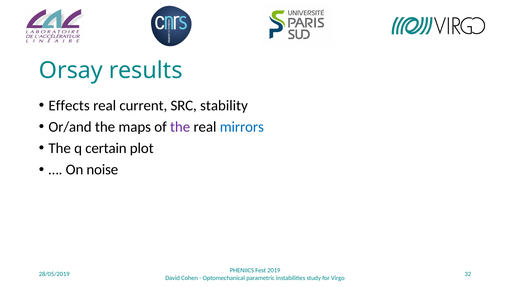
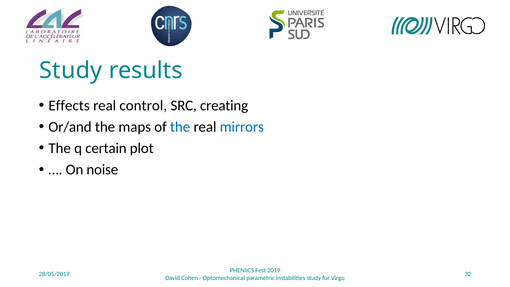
Orsay: Orsay -> Study (71, 71)
current: current -> control (143, 105)
stability: stability -> creating (224, 105)
the colour: purple -> blue (180, 127)
